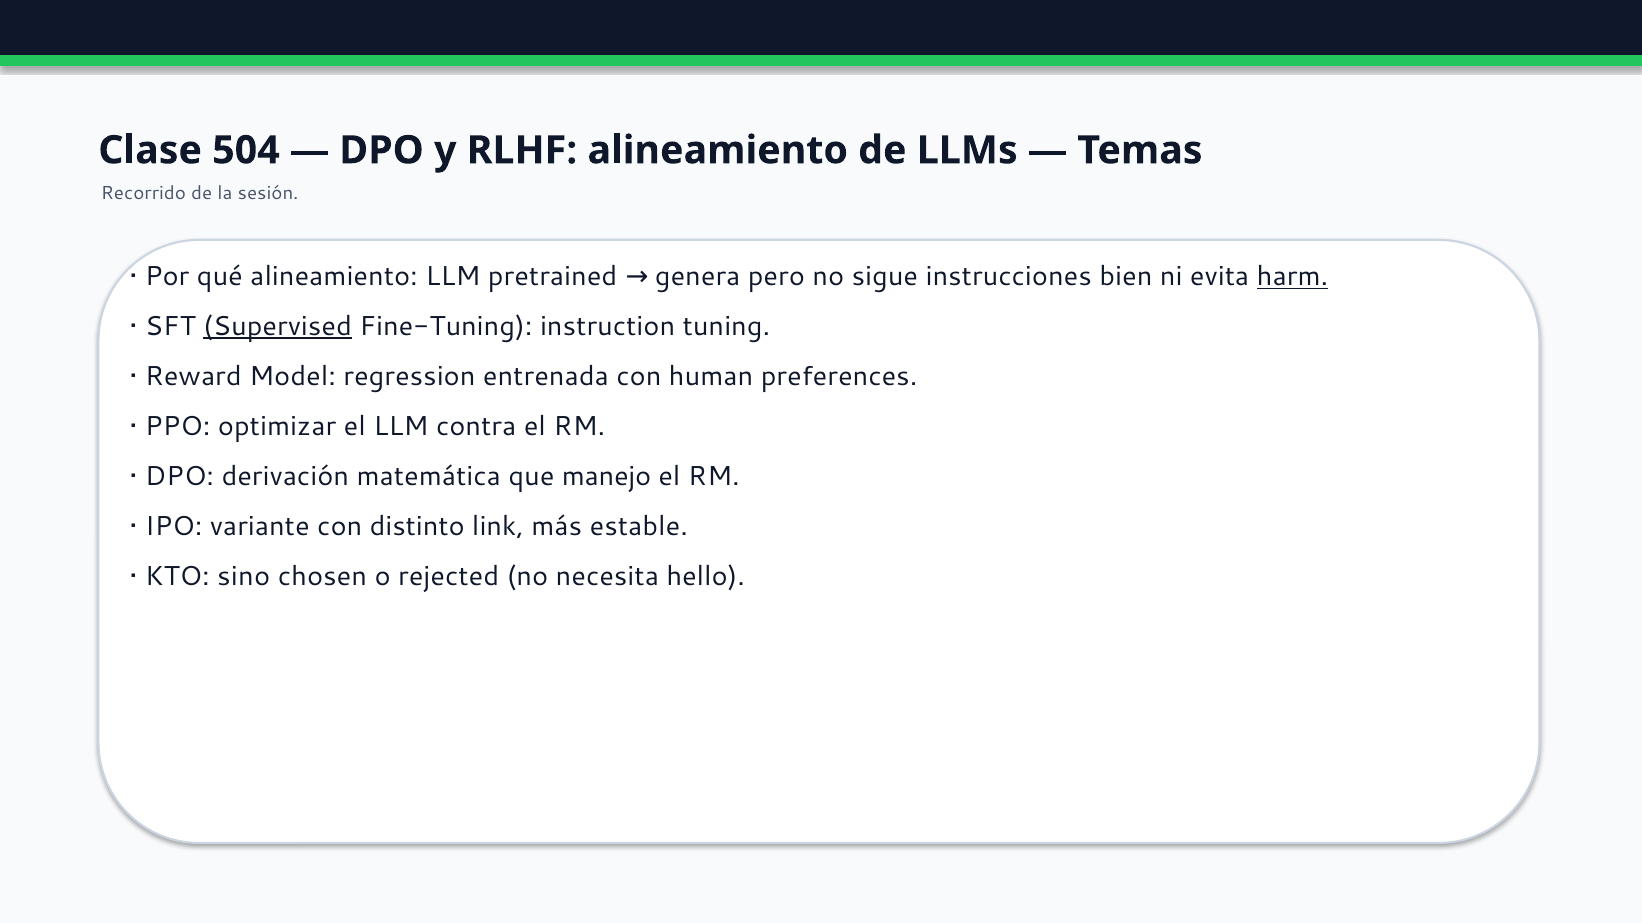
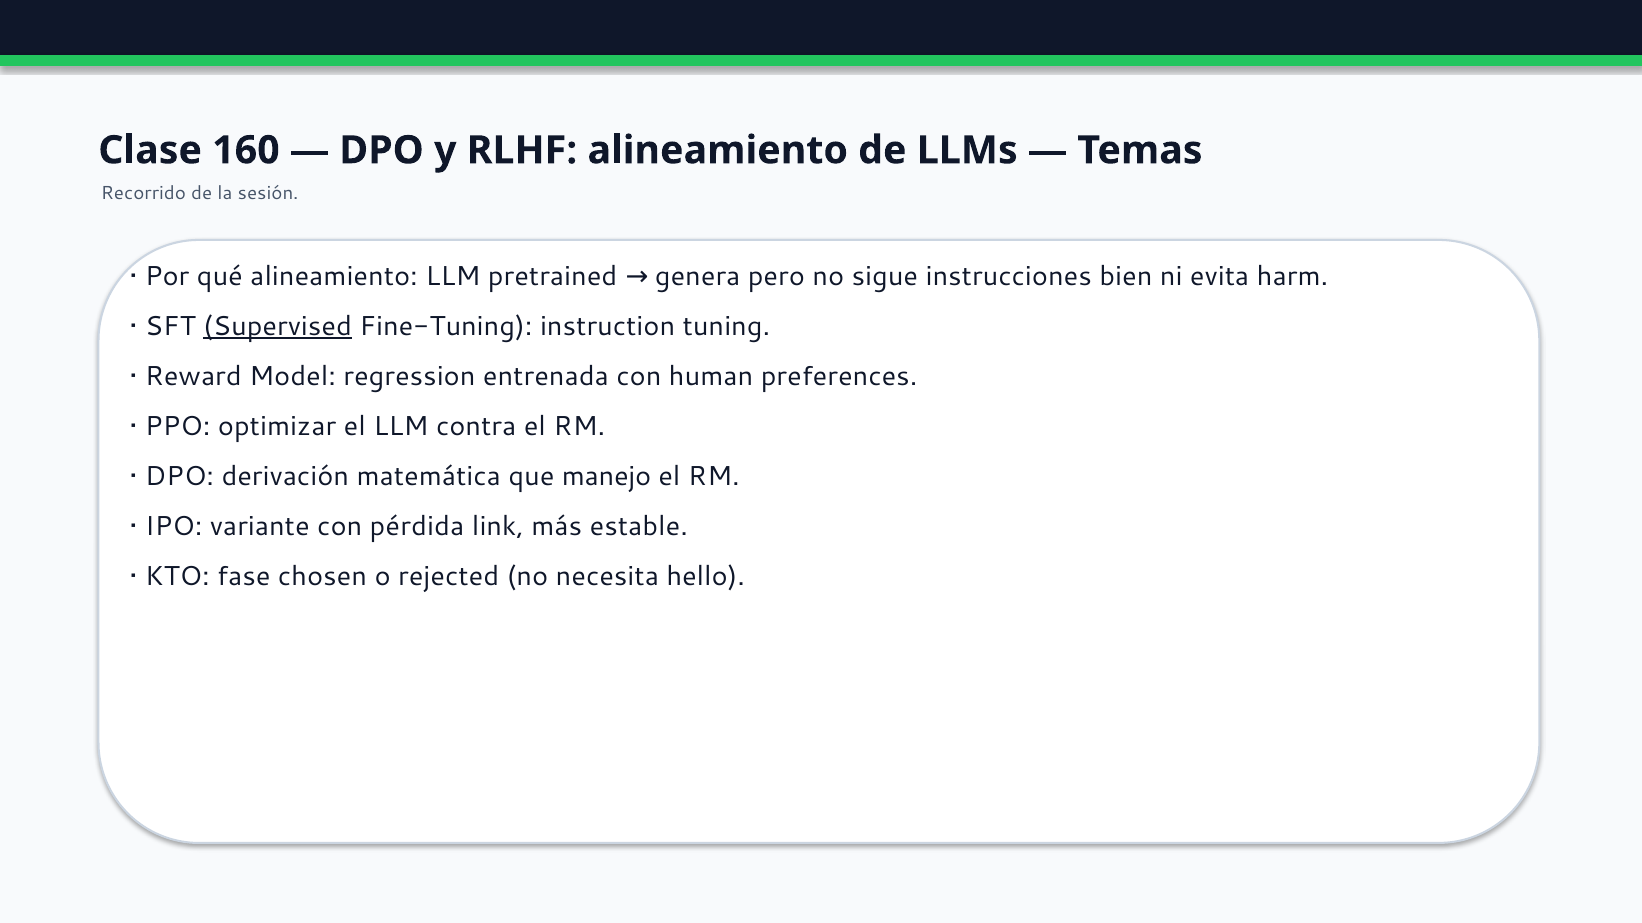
504: 504 -> 160 (246, 150)
harm underline: present -> none (1292, 277)
distinto: distinto -> pérdida (417, 527)
sino: sino -> fase (244, 576)
